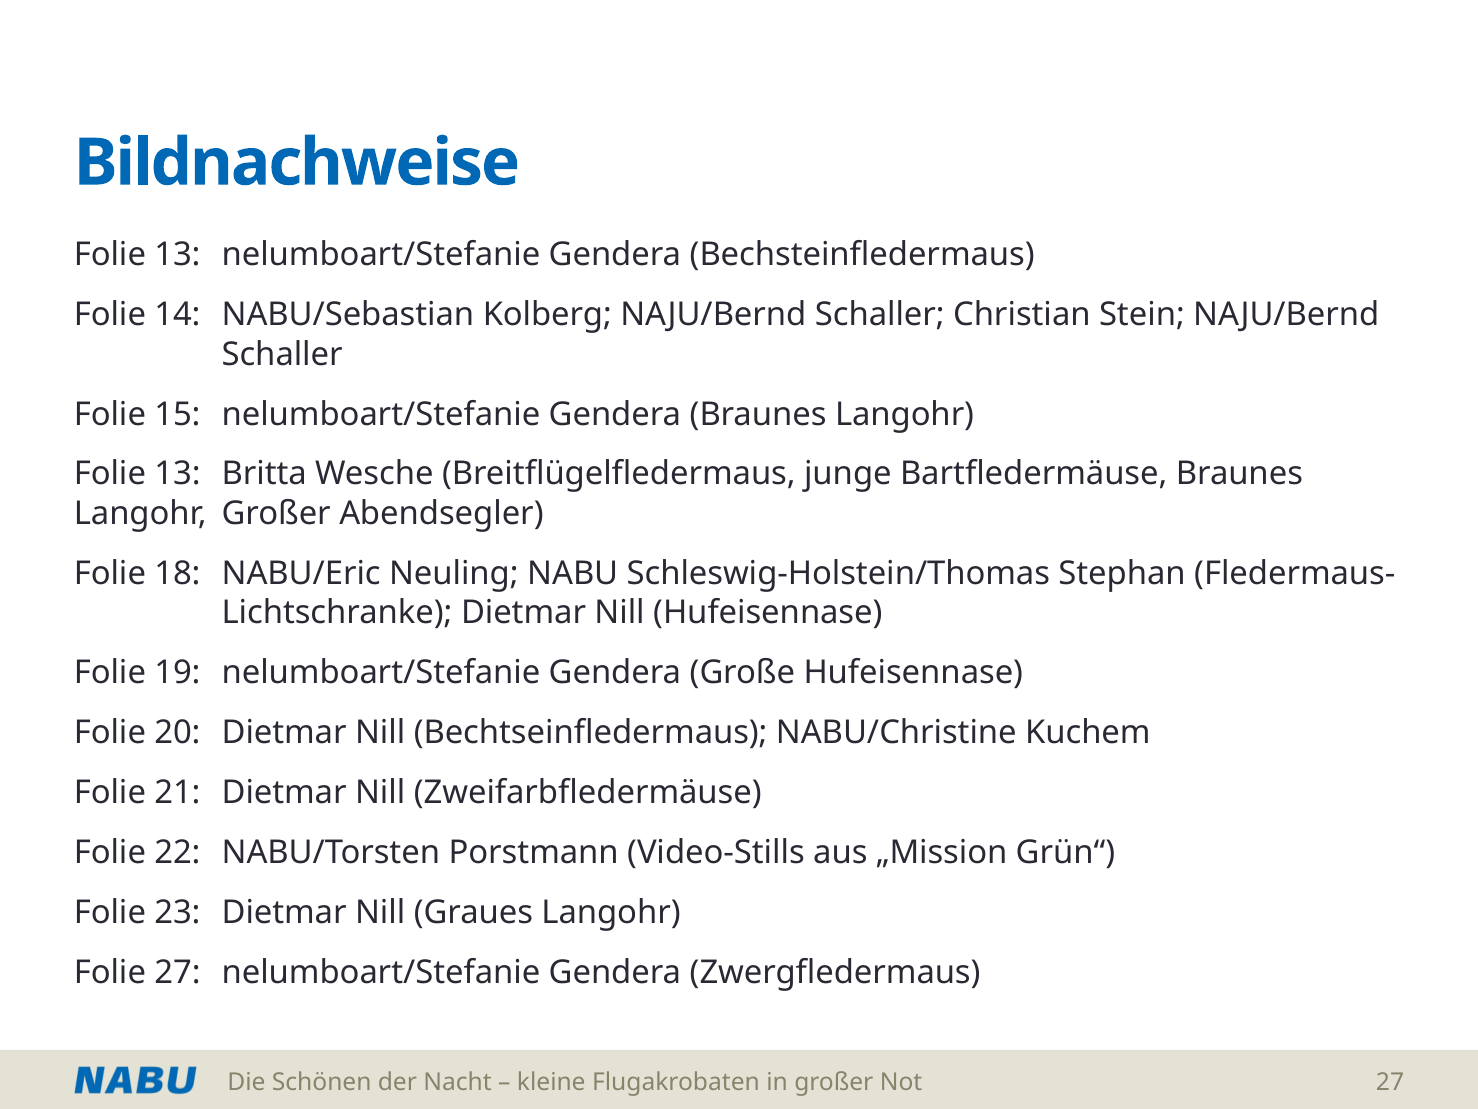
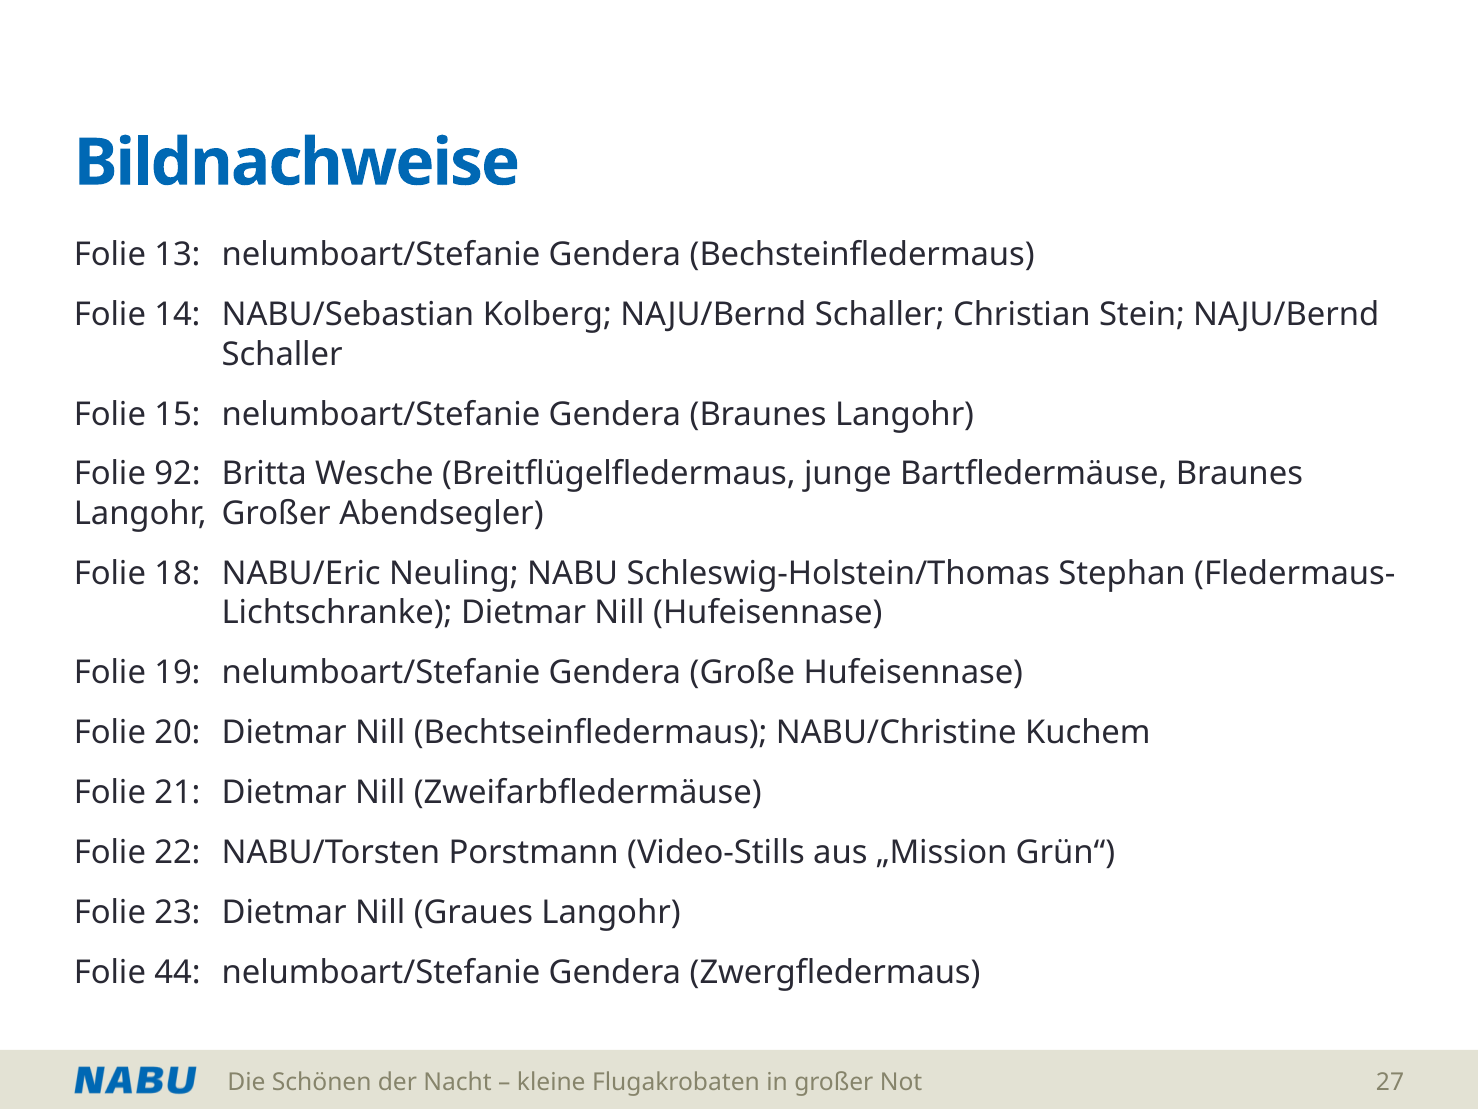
13: 13 -> 92 (177, 474)
Folie 27: 27 -> 44 (177, 972)
